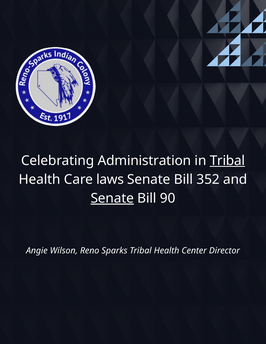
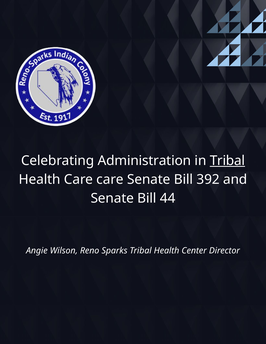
Care laws: laws -> care (110, 180)
352: 352 -> 392 (208, 180)
Senate underline: present -> none (112, 198)
90: 90 -> 44 (168, 198)
